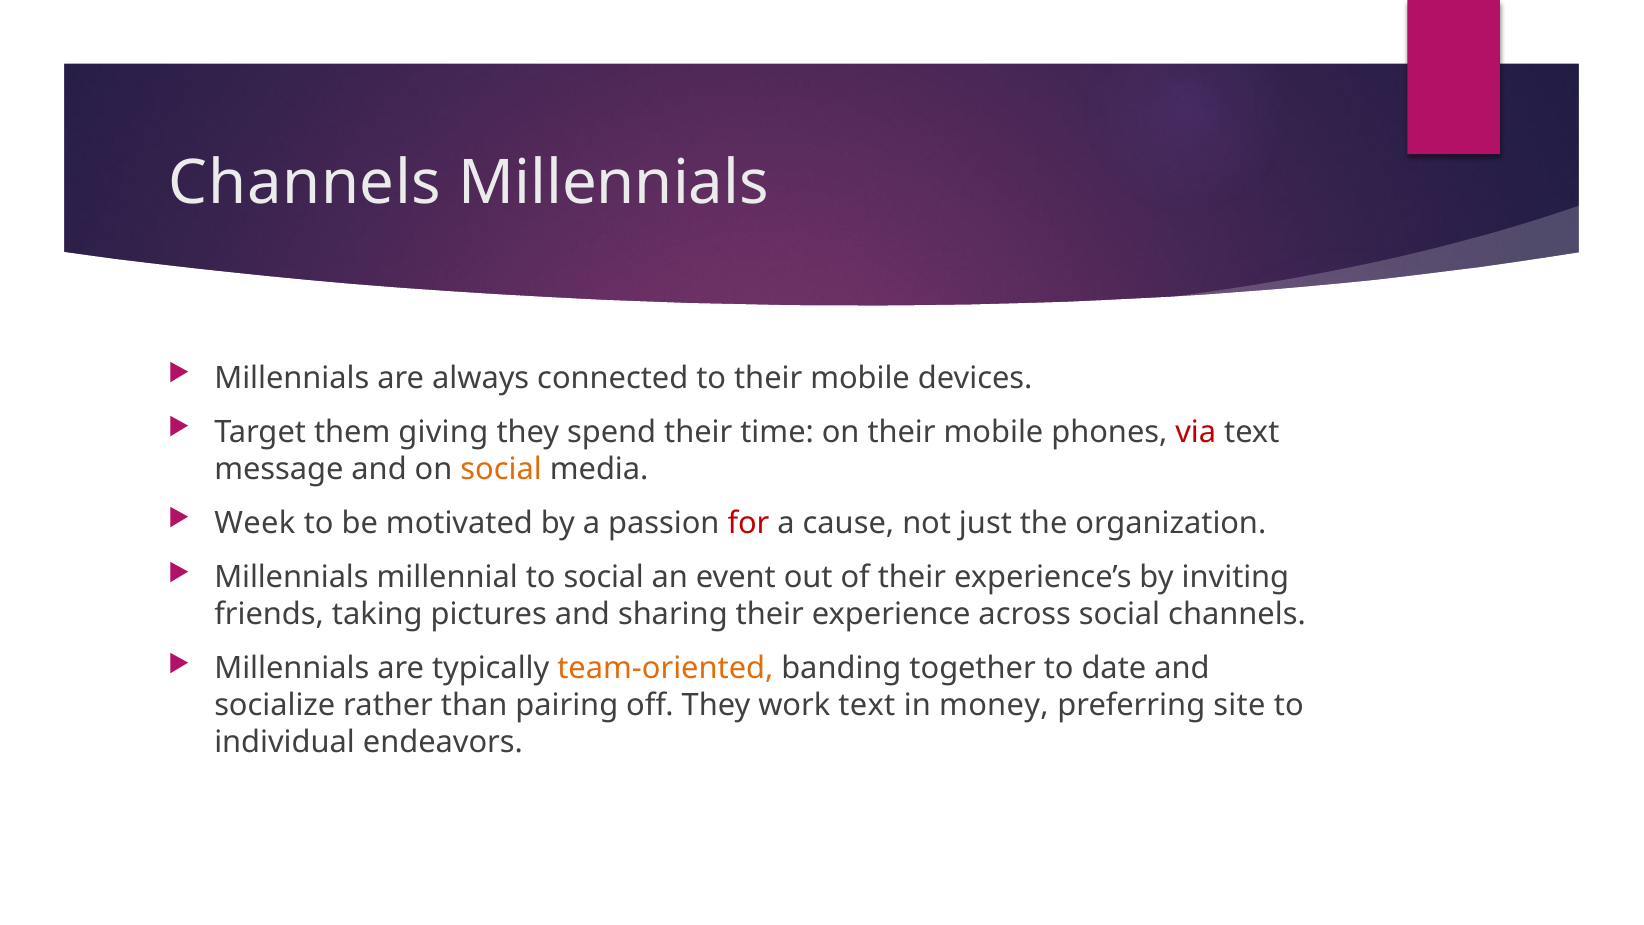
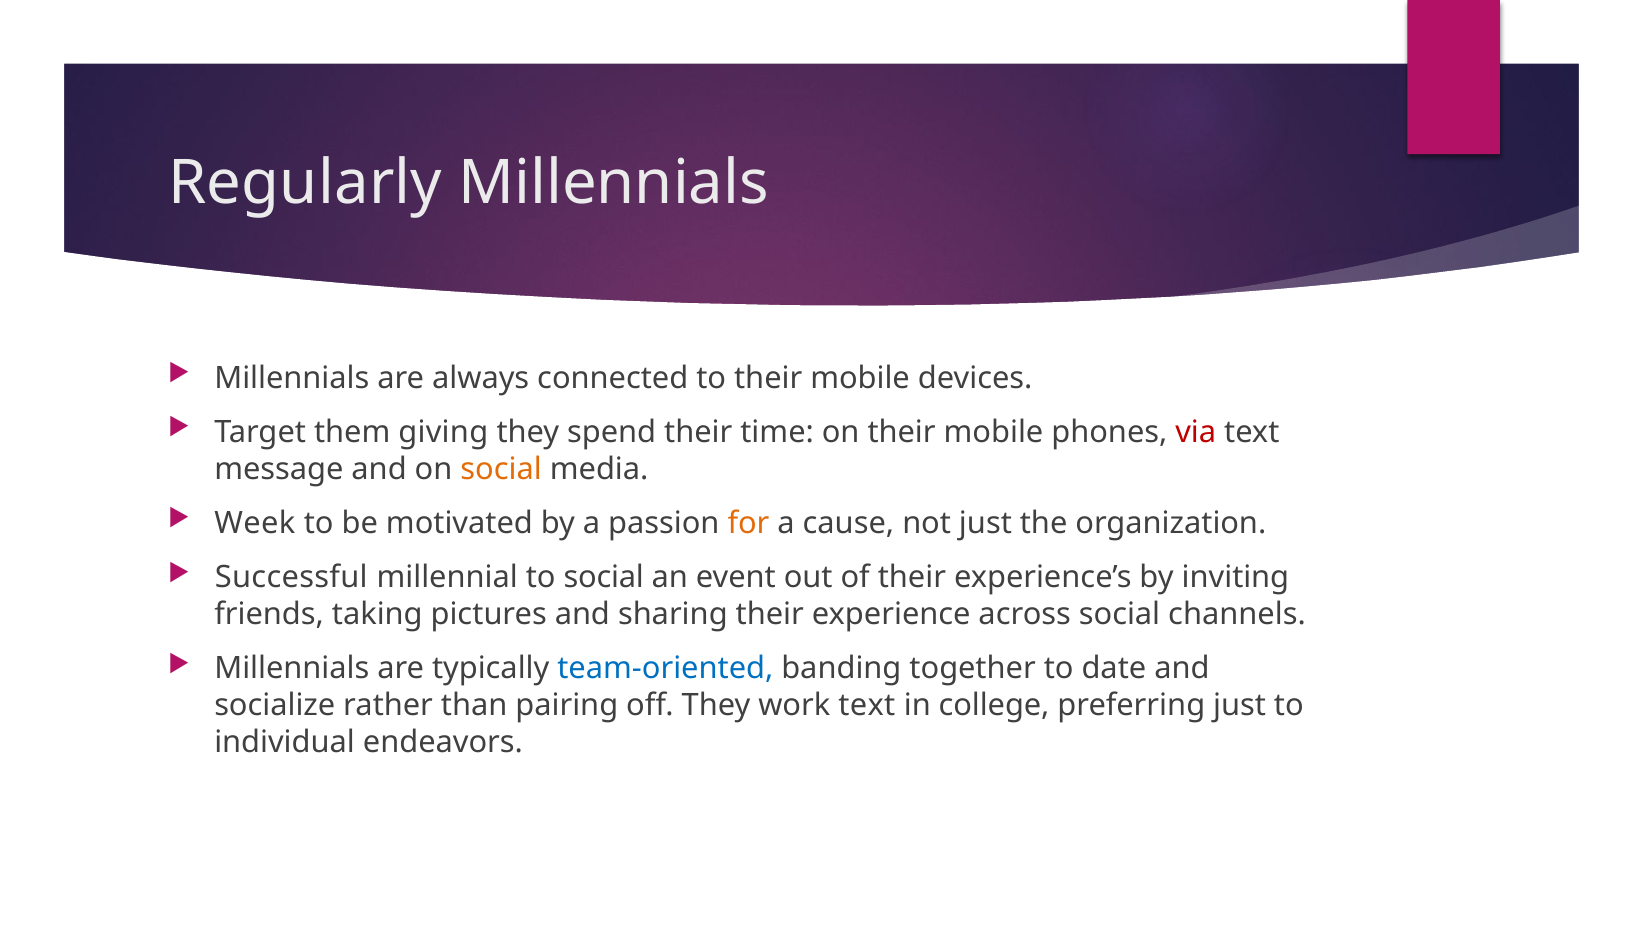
Channels: Channels -> Regularly (305, 183)
for colour: red -> orange (748, 523)
Millennials: Millennials -> Successful (291, 577)
team-oriented colour: orange -> blue (665, 668)
money: money -> college (994, 705)
preferring site: site -> just (1240, 705)
